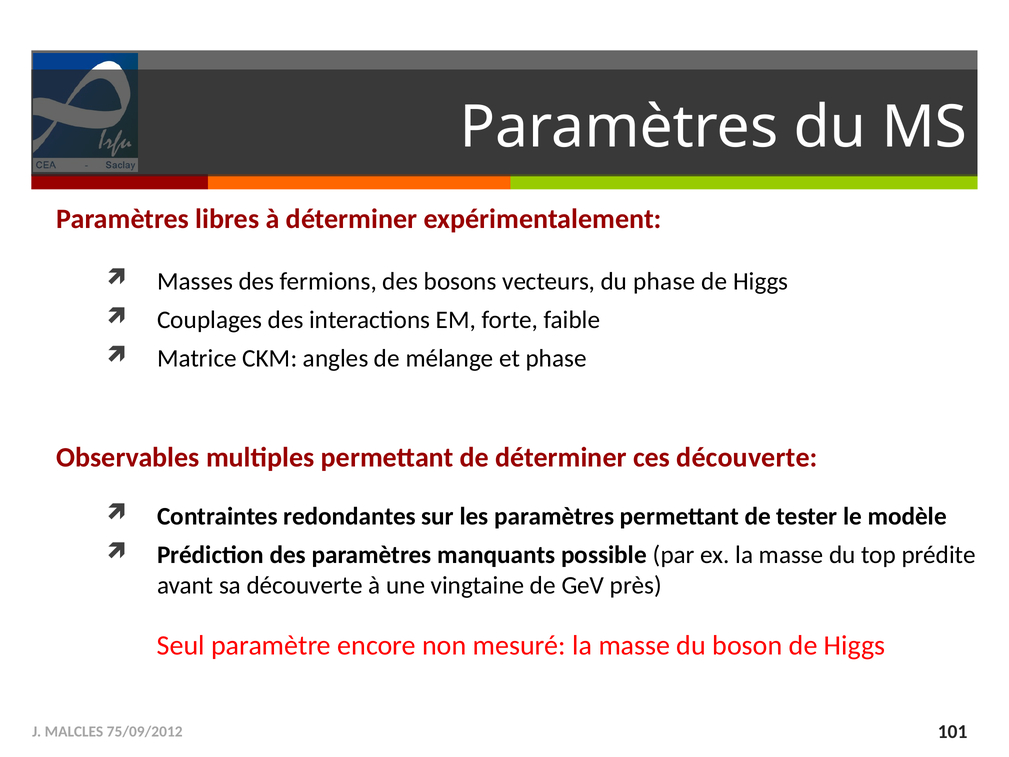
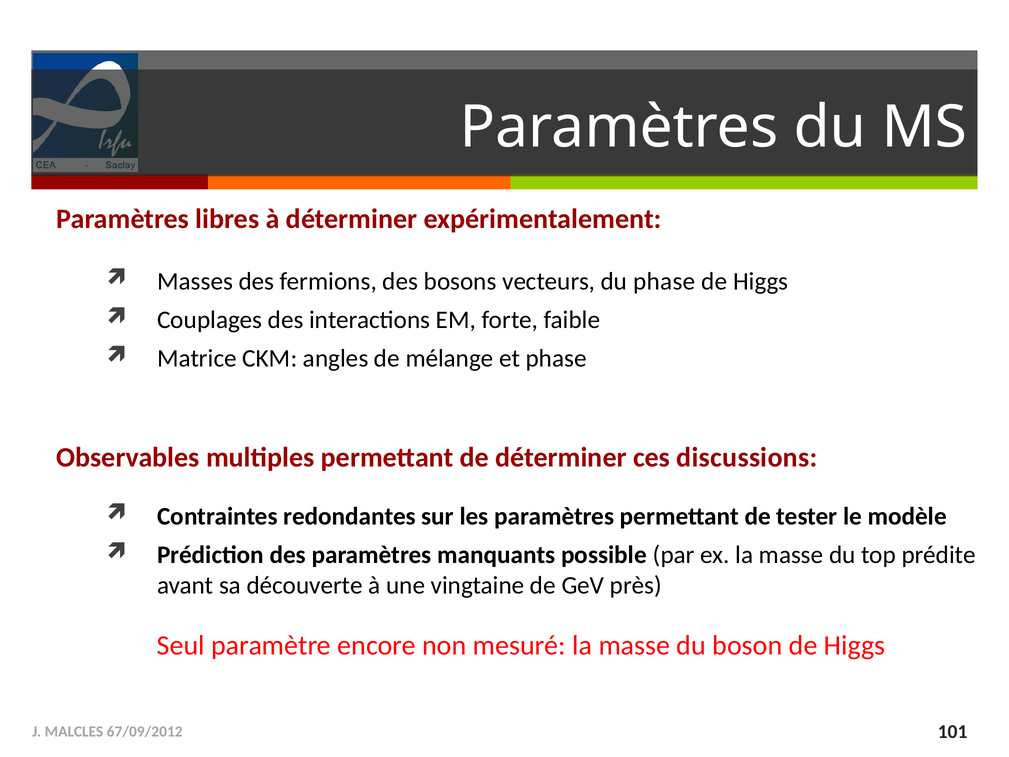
ces découverte: découverte -> discussions (747, 457)
75/09/2012: 75/09/2012 -> 67/09/2012 (145, 731)
